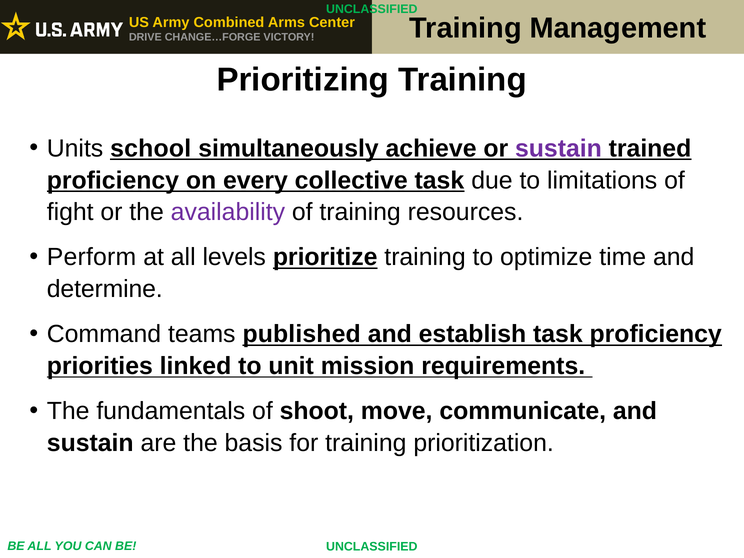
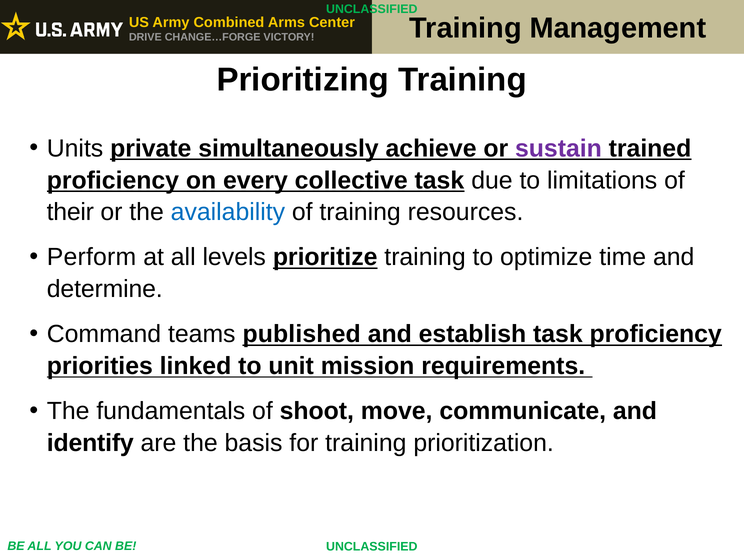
school: school -> private (151, 149)
fight: fight -> their (70, 212)
availability colour: purple -> blue (228, 212)
sustain: sustain -> identify (90, 443)
